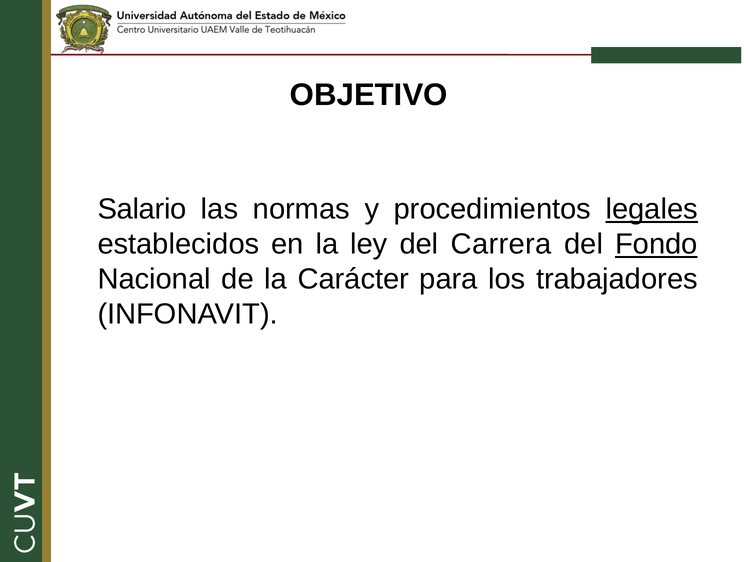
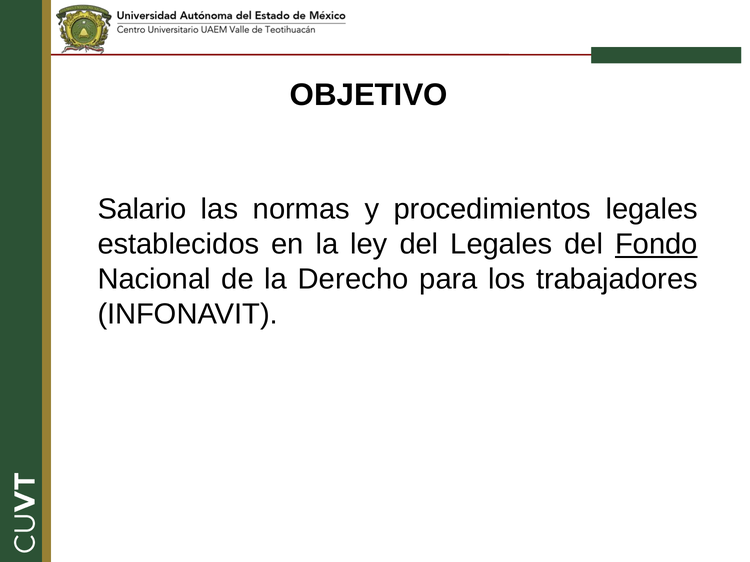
legales underline: present -> none (652, 210)
del Carrera: Carrera -> Legales (501, 245)
Carácter: Carácter -> Derecho (353, 280)
